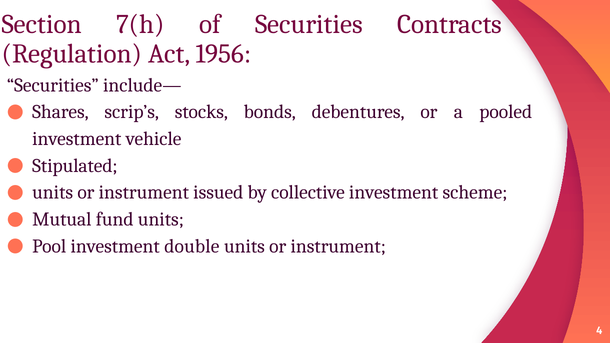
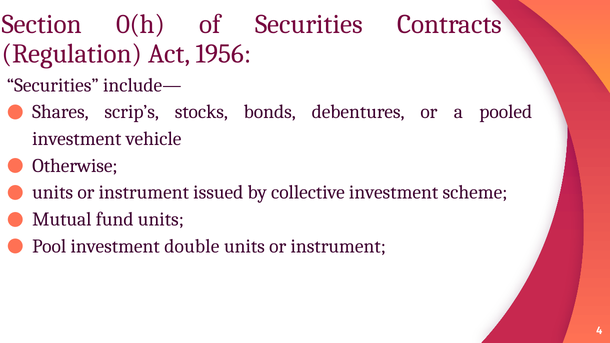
7(h: 7(h -> 0(h (141, 25)
Stipulated: Stipulated -> Otherwise (75, 166)
